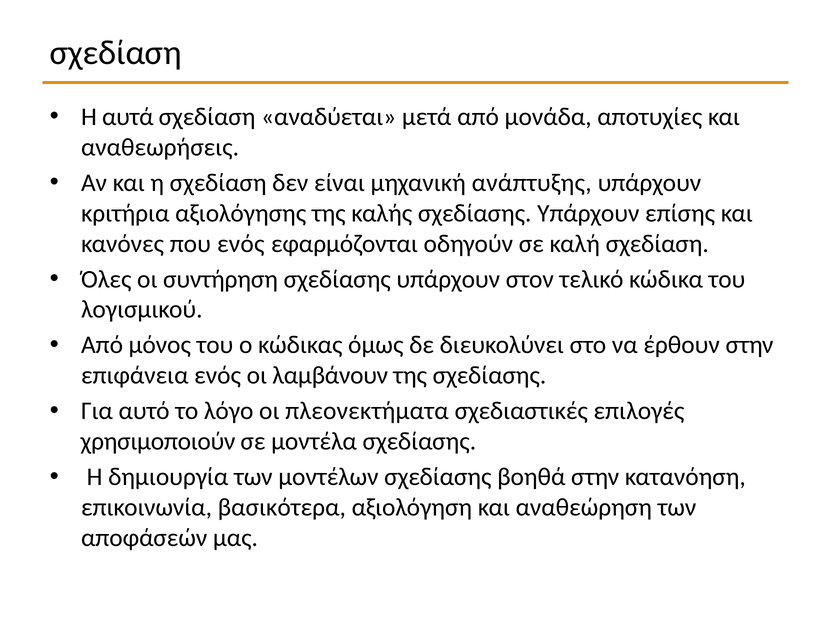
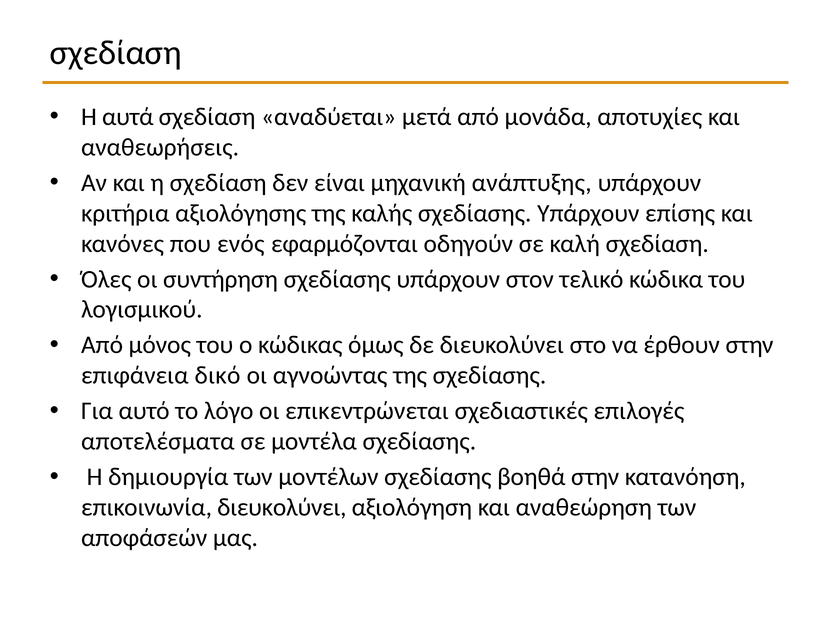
επιφάνεια ενός: ενός -> δικό (217, 376)
λαμβάνουν: λαμβάνουν -> αγνοώντας (330, 376)
πλεονεκτήματα: πλεονεκτήματα -> επικεντρώνεται (367, 411)
χρησιμοποιούν: χρησιμοποιούν -> αποτελέσματα (158, 442)
επικοινωνία βασικότερα: βασικότερα -> διευκολύνει (282, 508)
